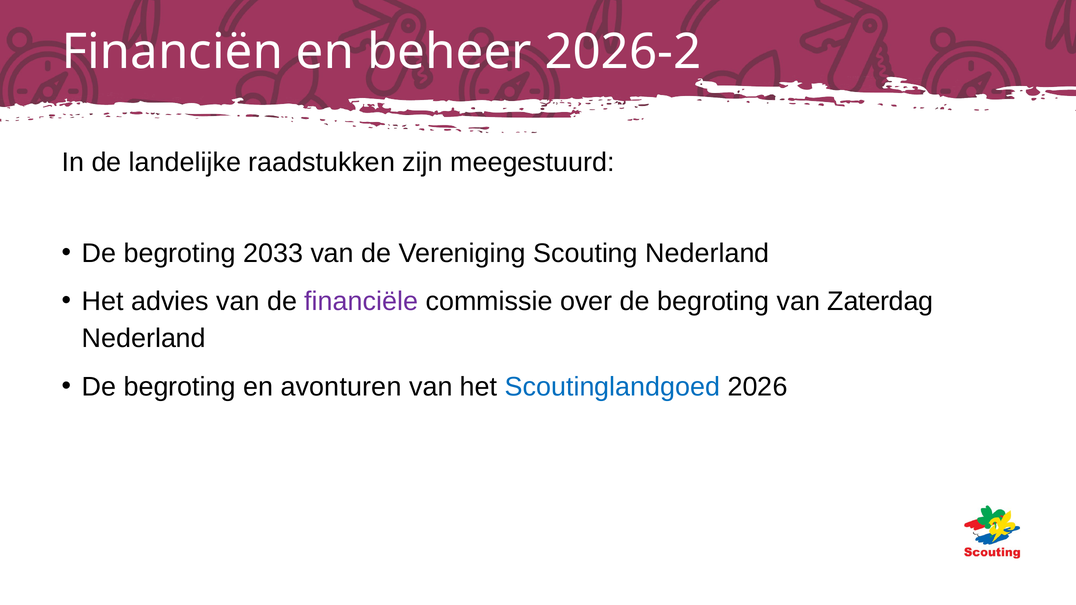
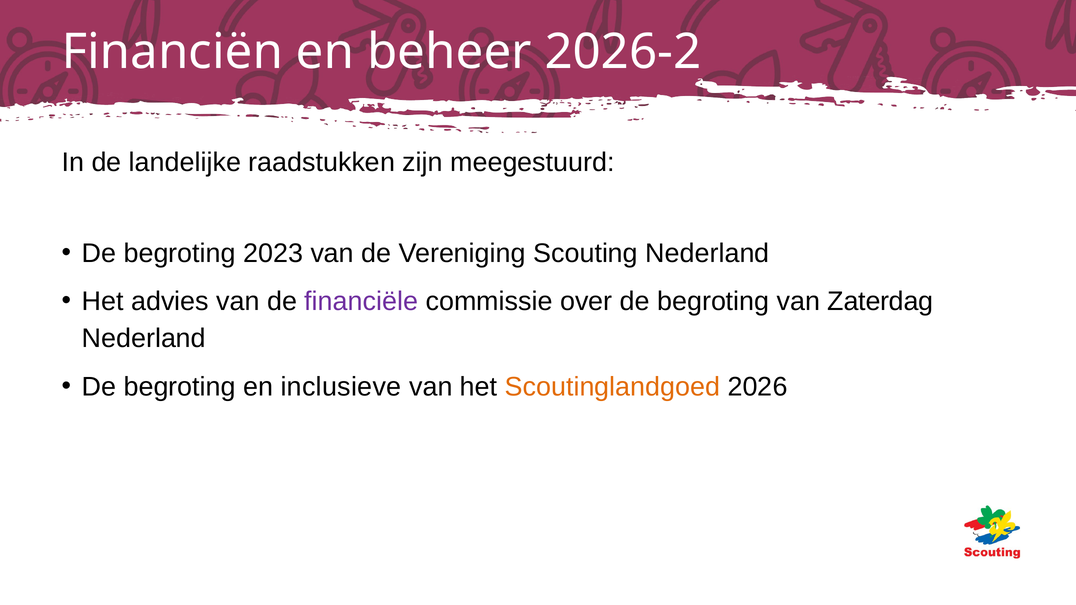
2033: 2033 -> 2023 (273, 253)
avonturen: avonturen -> inclusieve (341, 387)
Scoutinglandgoed colour: blue -> orange (612, 387)
